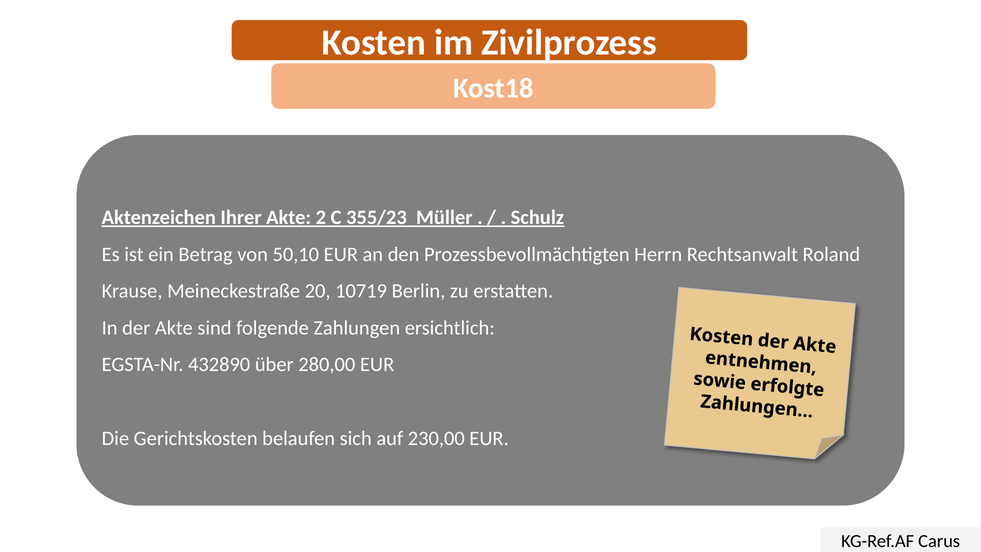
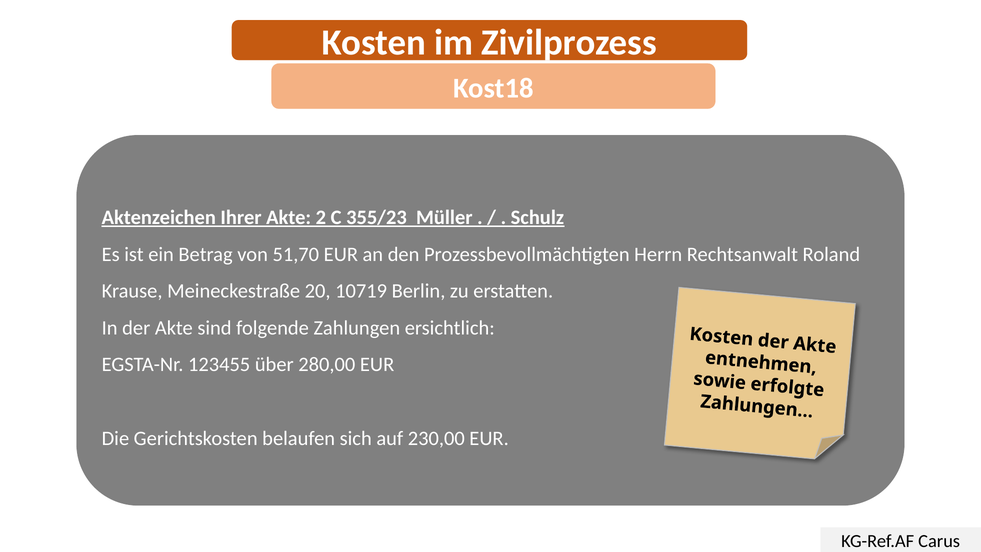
50,10: 50,10 -> 51,70 (296, 254)
432890: 432890 -> 123455 (219, 365)
